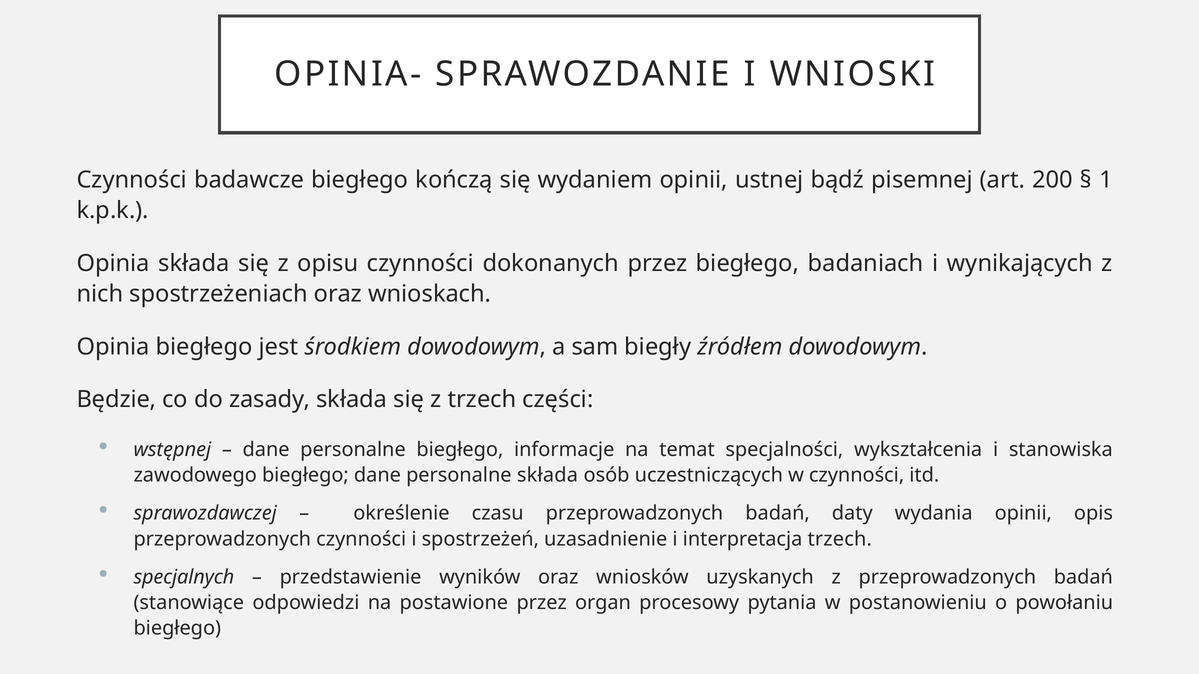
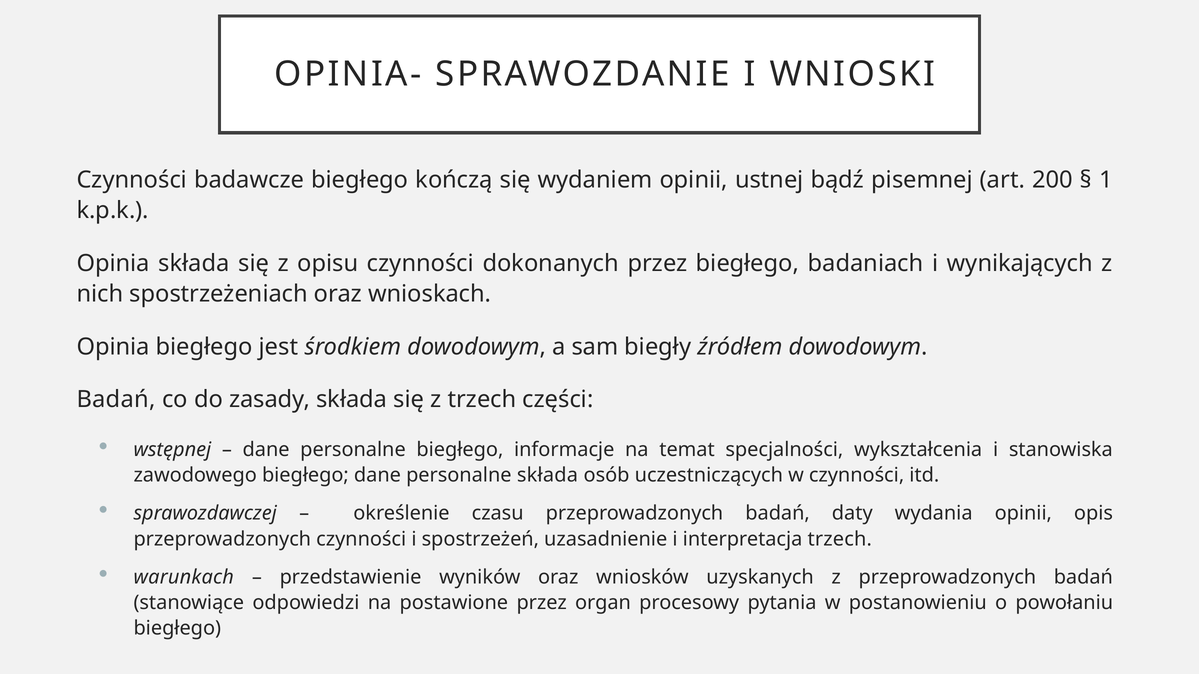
Będzie: Będzie -> Badań (116, 400)
specjalnych: specjalnych -> warunkach (184, 577)
